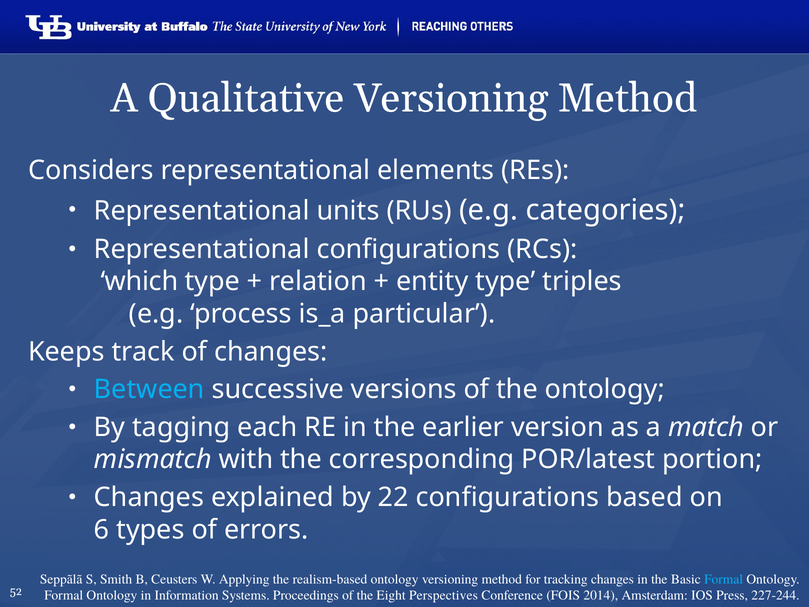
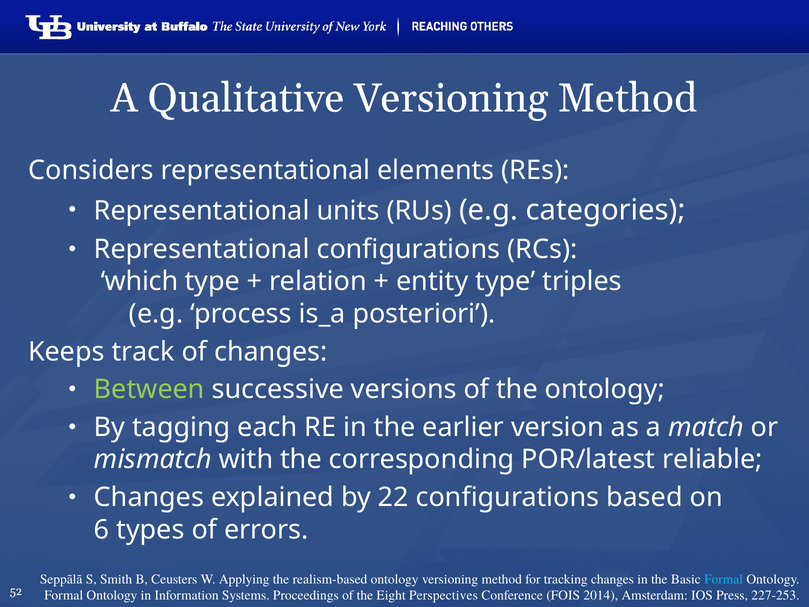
particular: particular -> posteriori (424, 314)
Between colour: light blue -> light green (149, 389)
portion: portion -> reliable (712, 459)
227-244: 227-244 -> 227-253 (775, 595)
